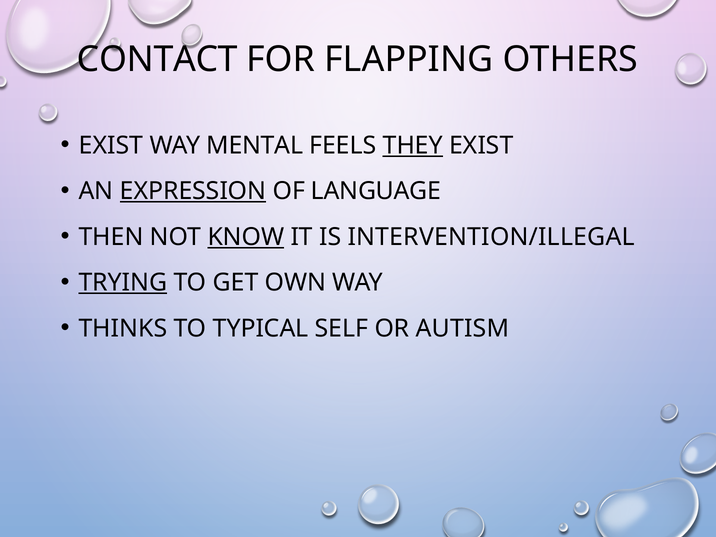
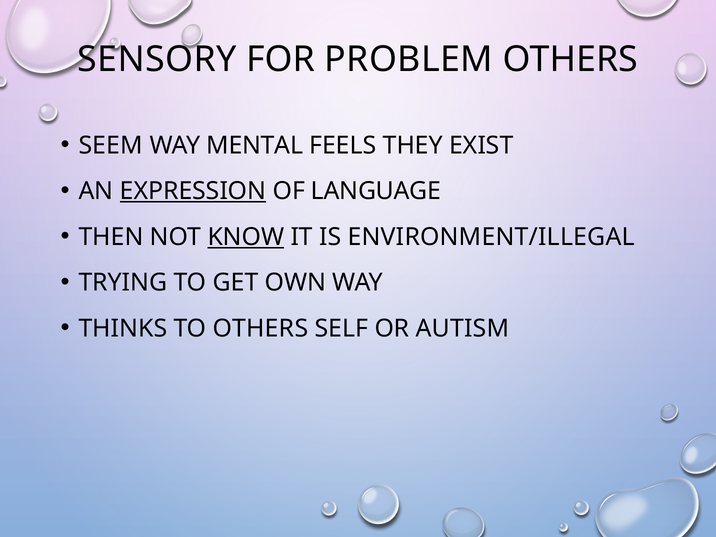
CONTACT: CONTACT -> SENSORY (157, 59)
FLAPPING: FLAPPING -> PROBLEM (409, 59)
EXIST: EXIST -> SEEM (111, 146)
THEY underline: present -> none (413, 146)
INTERVENTION/ILLEGAL: INTERVENTION/ILLEGAL -> ENVIRONMENT/ILLEGAL (491, 237)
TRYING underline: present -> none (123, 283)
TO TYPICAL: TYPICAL -> OTHERS (261, 328)
